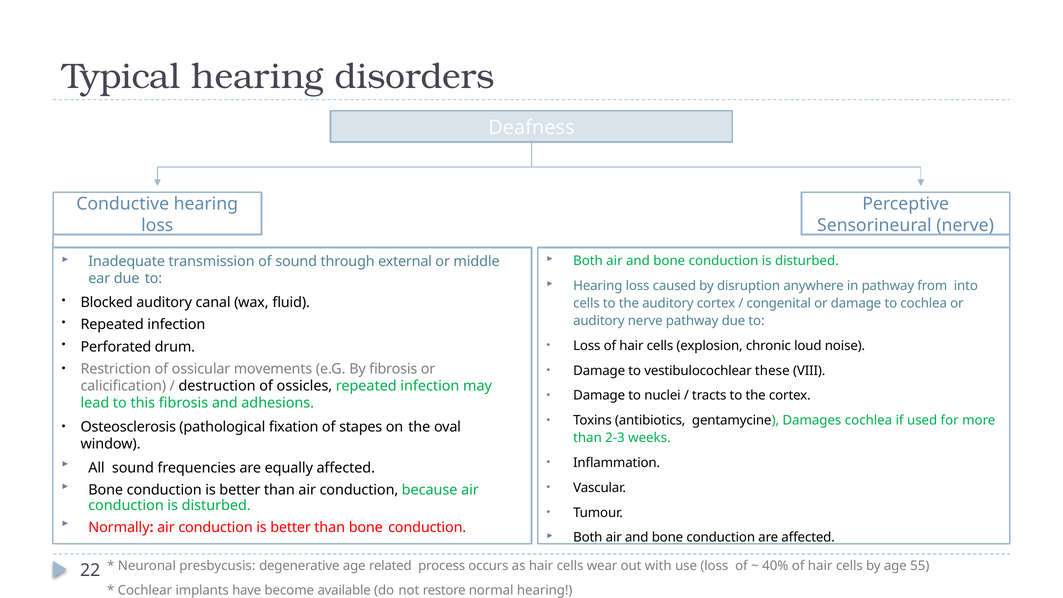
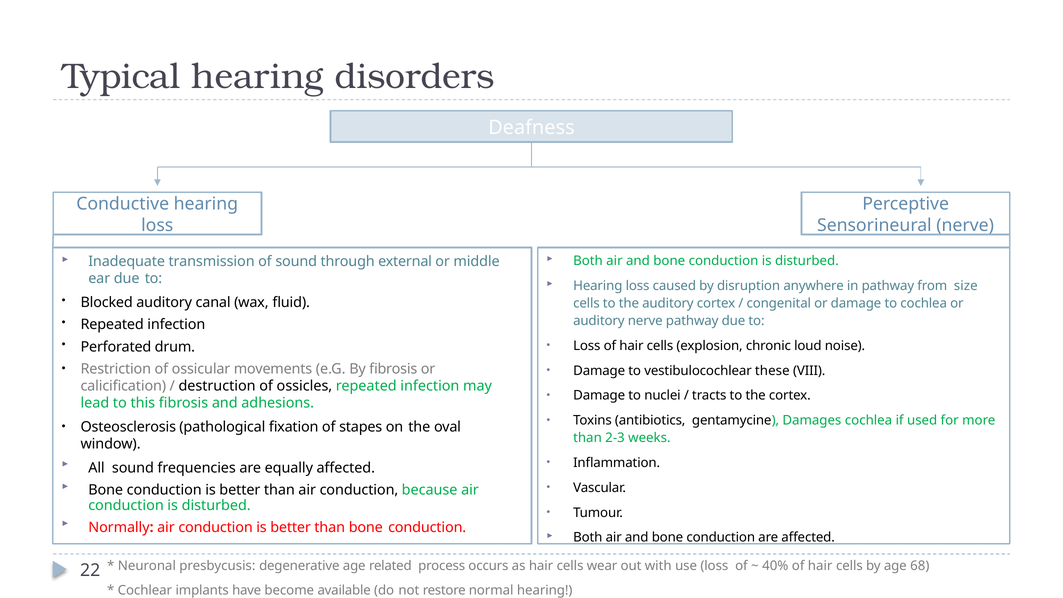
into: into -> size (966, 286)
55: 55 -> 68 (920, 566)
